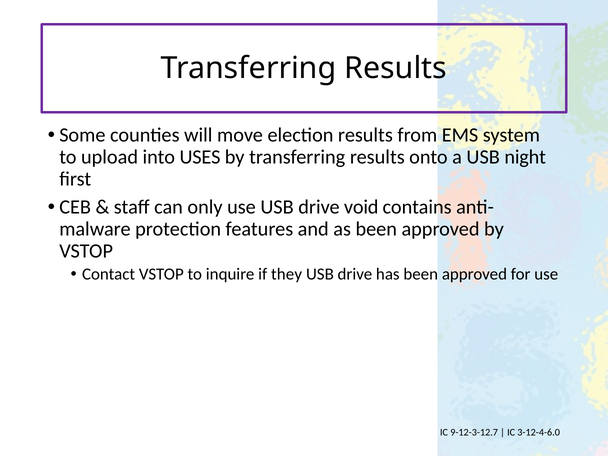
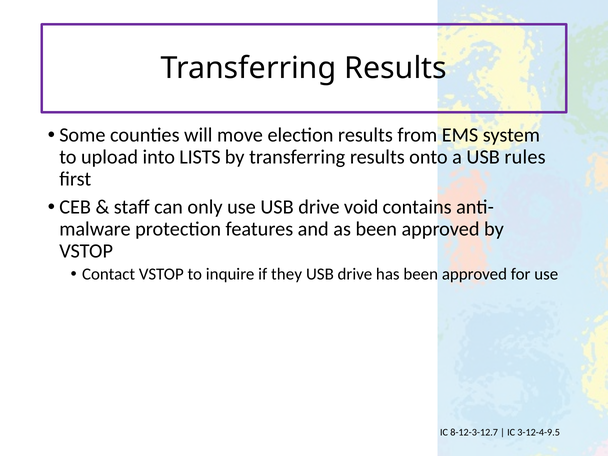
USES: USES -> LISTS (200, 157)
night: night -> rules (525, 157)
9-12-3-12.7: 9-12-3-12.7 -> 8-12-3-12.7 (474, 432)
3-12-4-6.0: 3-12-4-6.0 -> 3-12-4-9.5 (539, 432)
